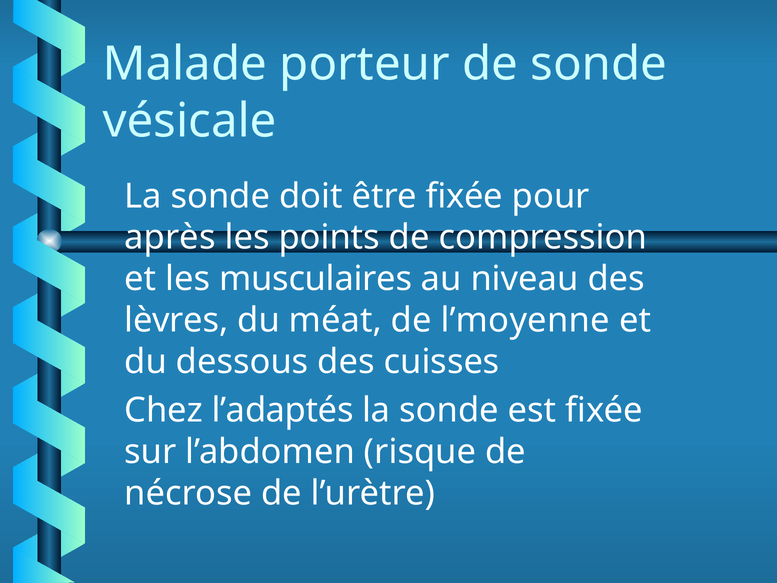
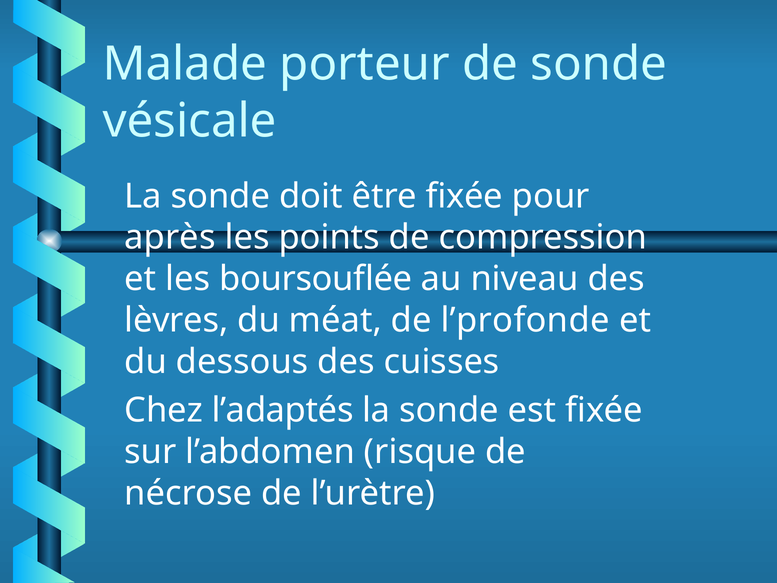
musculaires: musculaires -> boursouflée (316, 279)
l’moyenne: l’moyenne -> l’profonde (525, 320)
